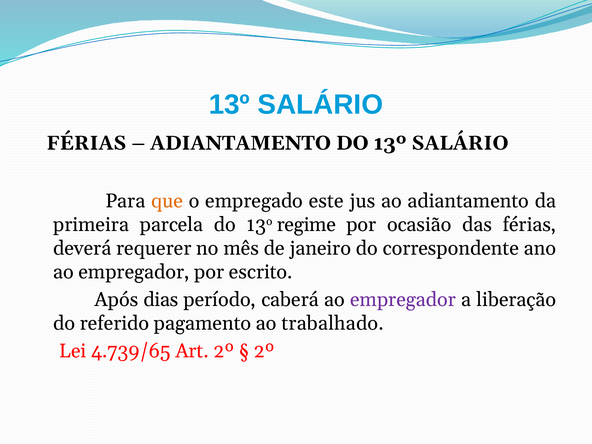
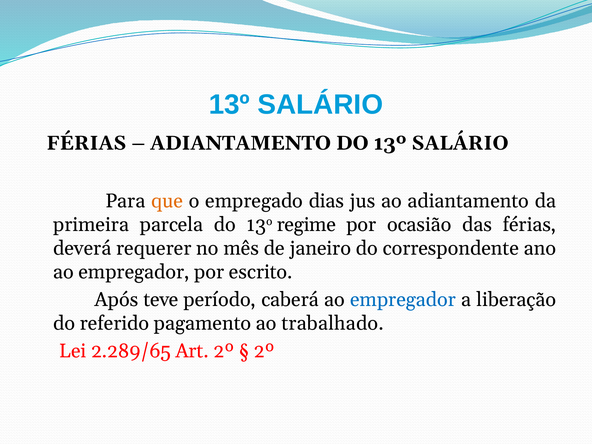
este: este -> dias (326, 201)
dias: dias -> teve (161, 300)
empregador colour: purple -> blue (403, 300)
4.739/65: 4.739/65 -> 2.289/65 (131, 351)
